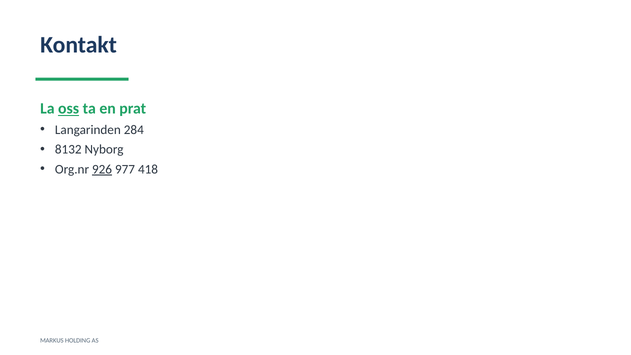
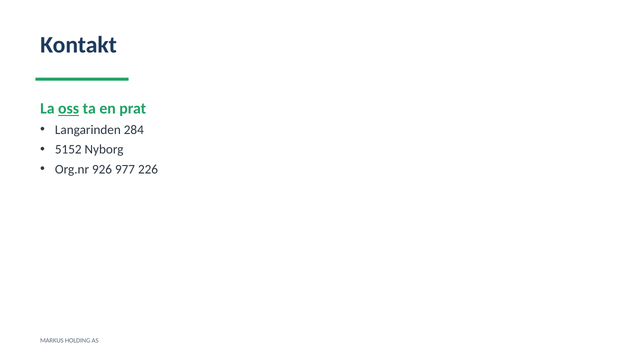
8132: 8132 -> 5152 (68, 149)
926 underline: present -> none (102, 169)
418: 418 -> 226 (148, 169)
